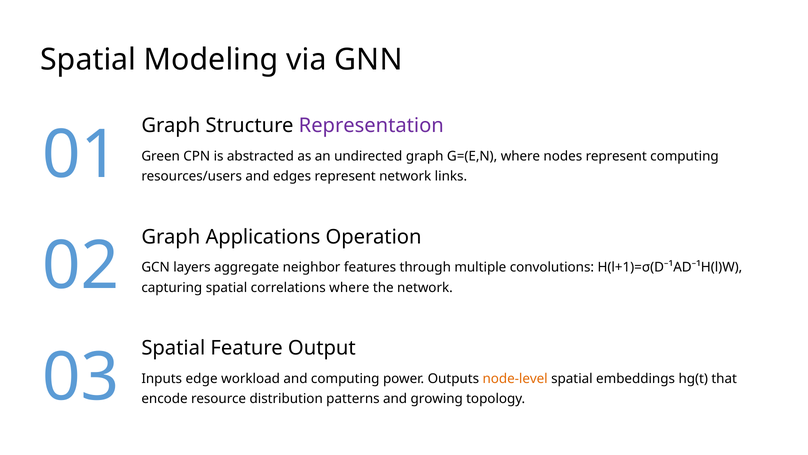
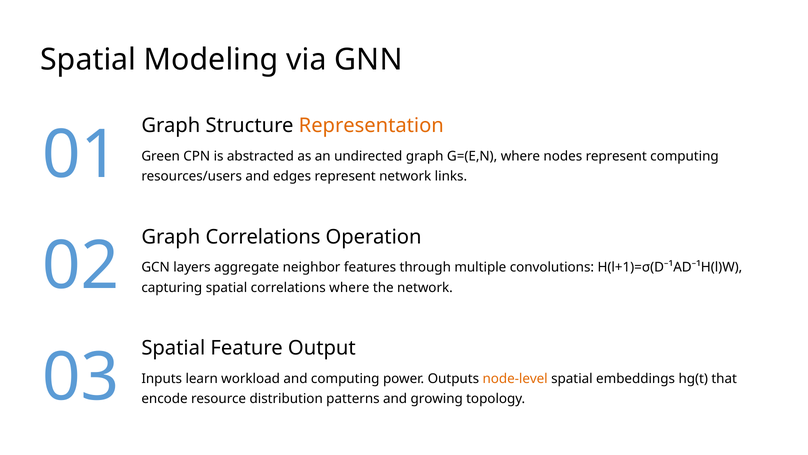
Representation colour: purple -> orange (371, 126)
Graph Applications: Applications -> Correlations (263, 237)
edge: edge -> learn (202, 378)
